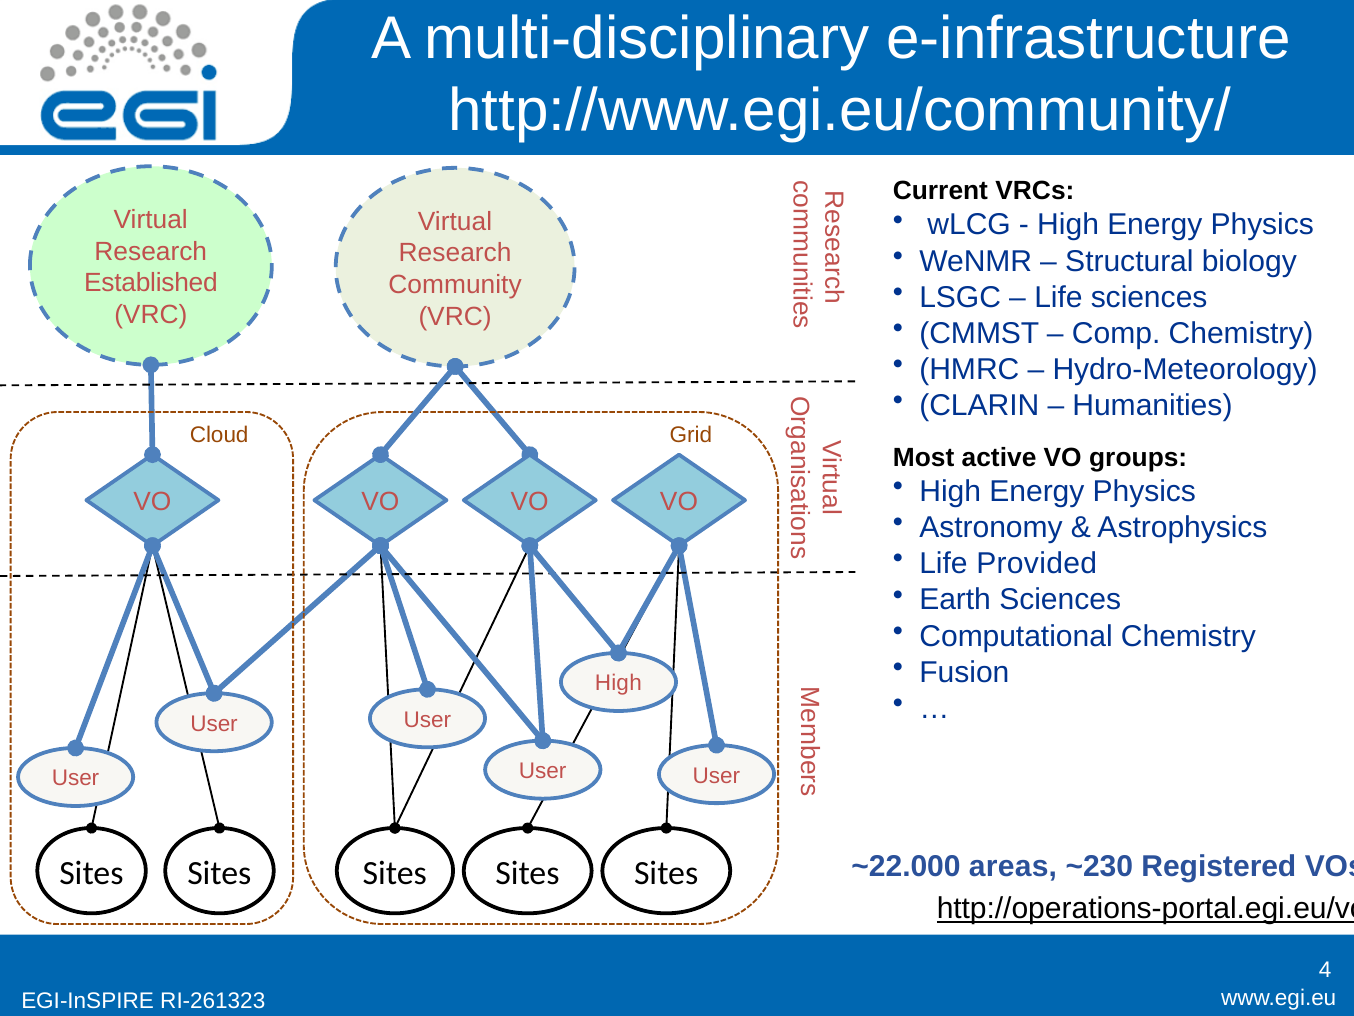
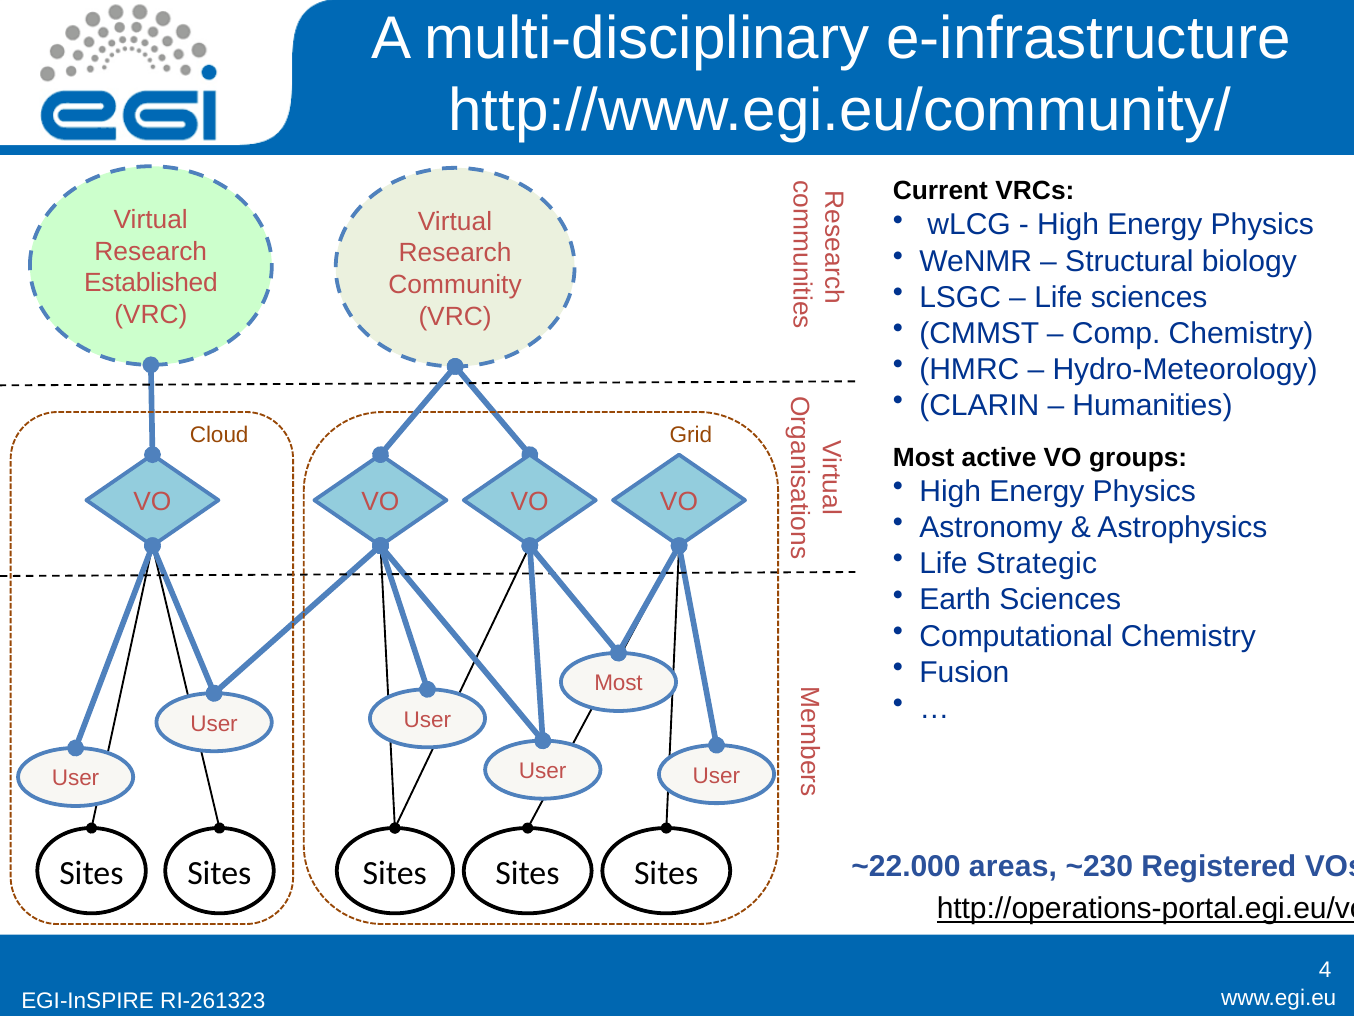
Provided: Provided -> Strategic (1037, 564)
High: High -> Most (618, 683)
